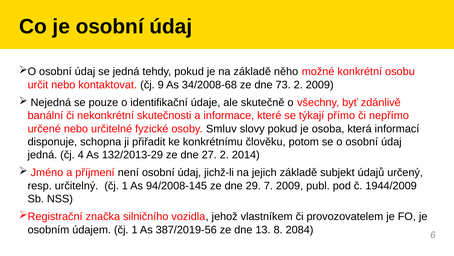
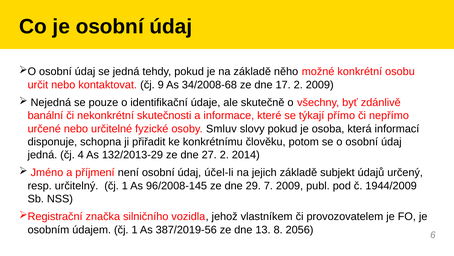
73: 73 -> 17 (283, 85)
jichž-li: jichž-li -> účel-li (219, 172)
94/2008-145: 94/2008-145 -> 96/2008-145 (177, 185)
2084: 2084 -> 2056 (300, 229)
